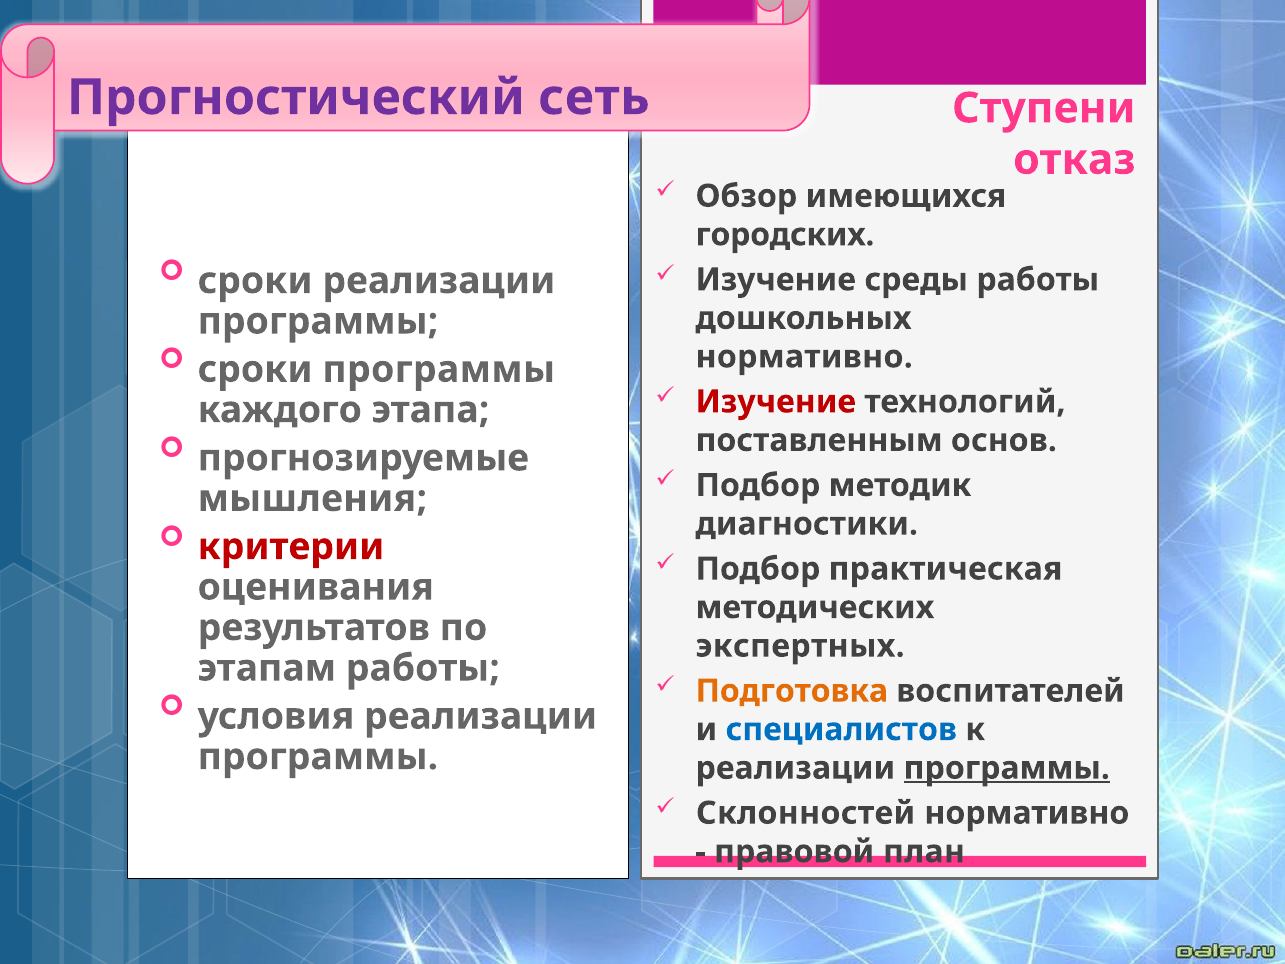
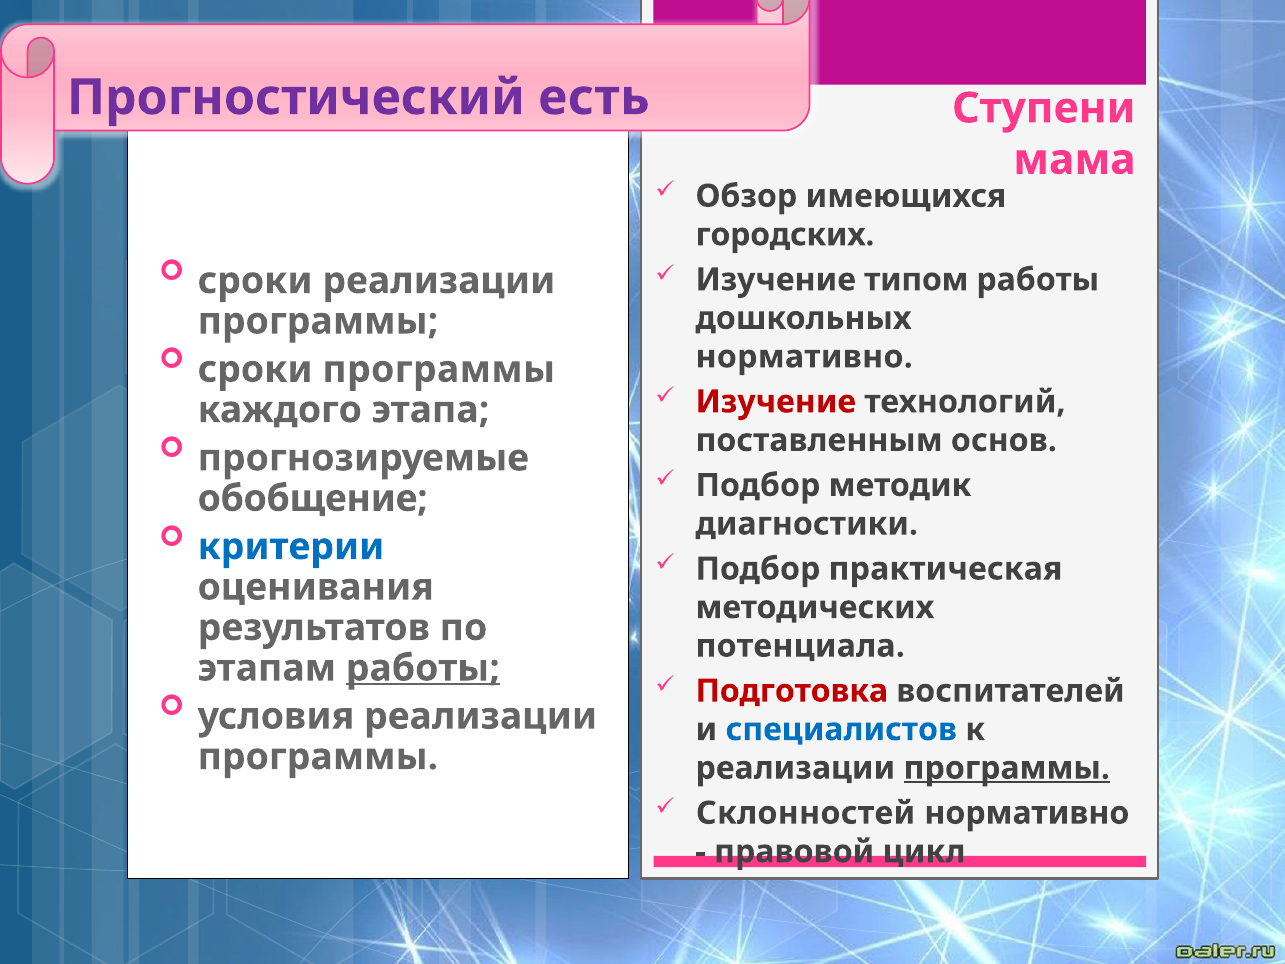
сеть: сеть -> есть (594, 98)
отказ: отказ -> мама (1074, 160)
среды: среды -> типом (916, 280)
мышления: мышления -> обобщение (313, 498)
критерии colour: red -> blue (291, 547)
экспертных: экспертных -> потенциала (800, 646)
работы underline: none -> present (423, 668)
Подготовка colour: orange -> red (792, 691)
план: план -> цикл (924, 851)
